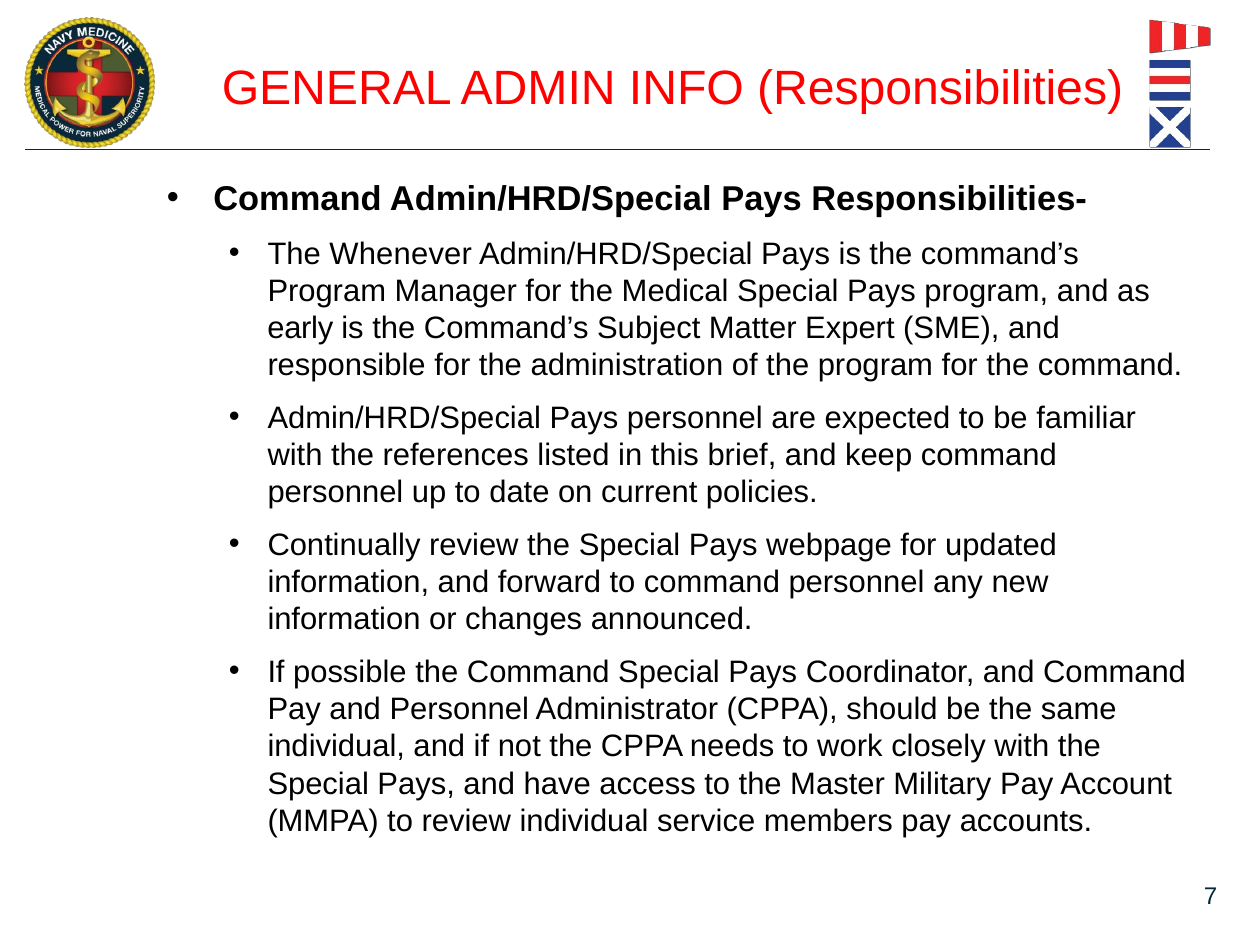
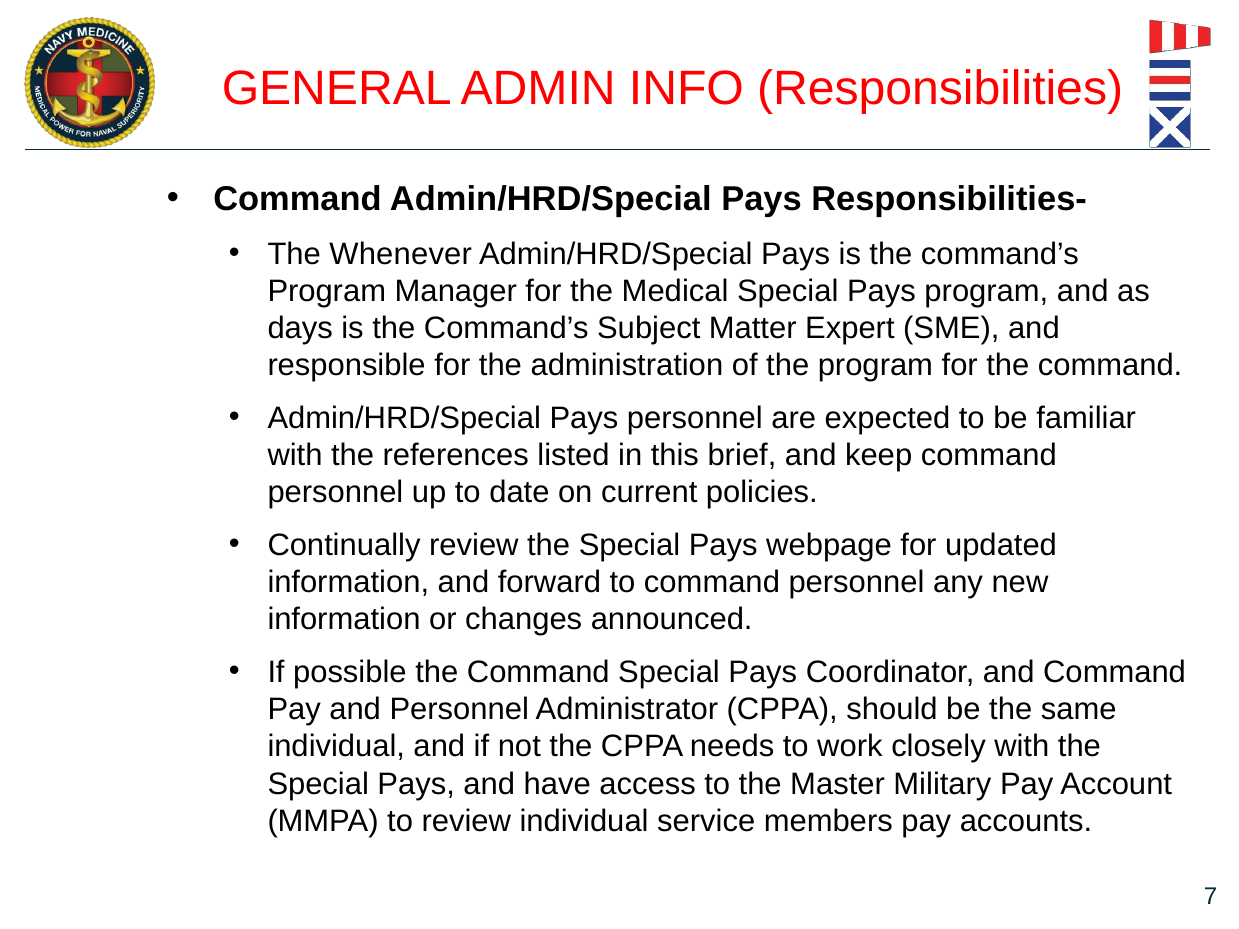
early: early -> days (300, 329)
